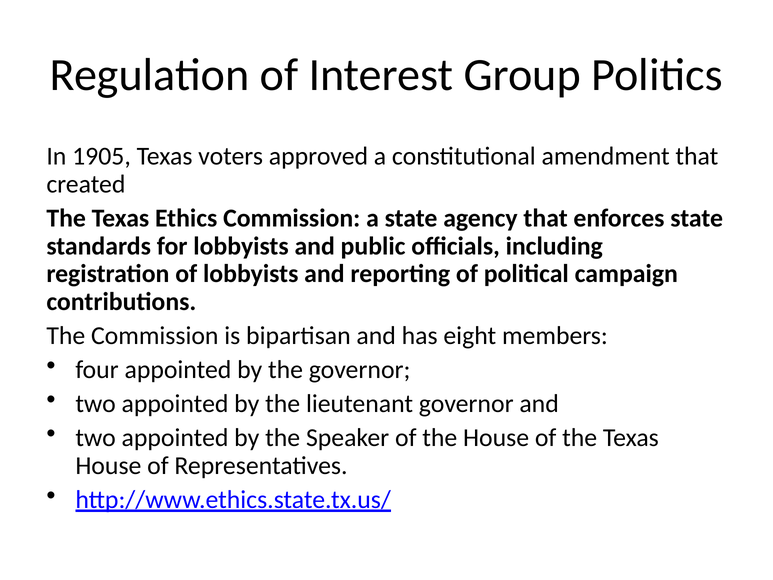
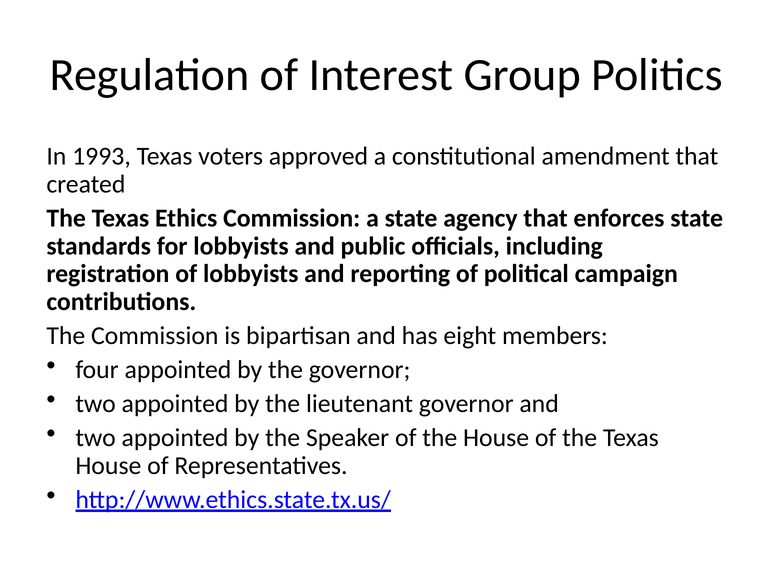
1905: 1905 -> 1993 (101, 156)
